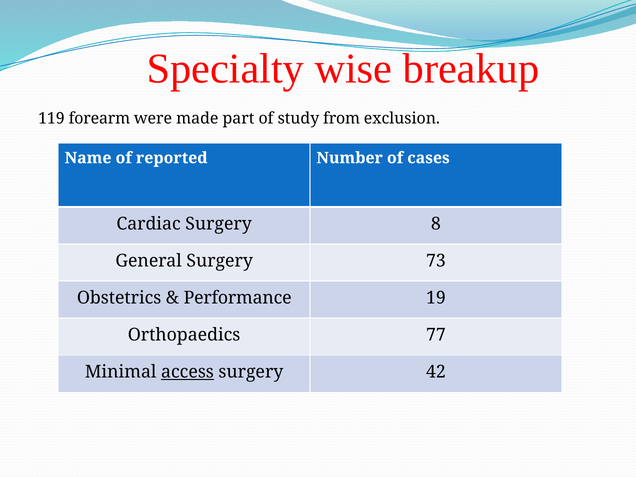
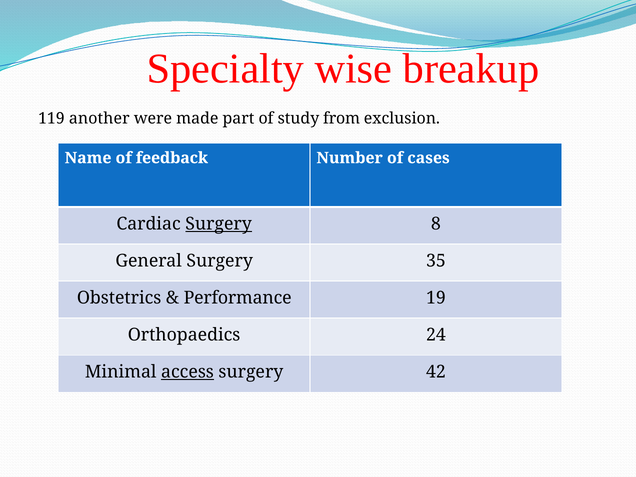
forearm: forearm -> another (99, 119)
reported: reported -> feedback (172, 158)
Surgery underline: none -> present (219, 224)
73: 73 -> 35 (436, 261)
77: 77 -> 24 (436, 335)
